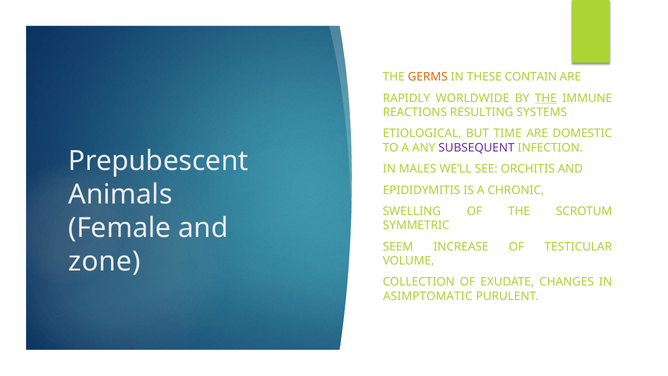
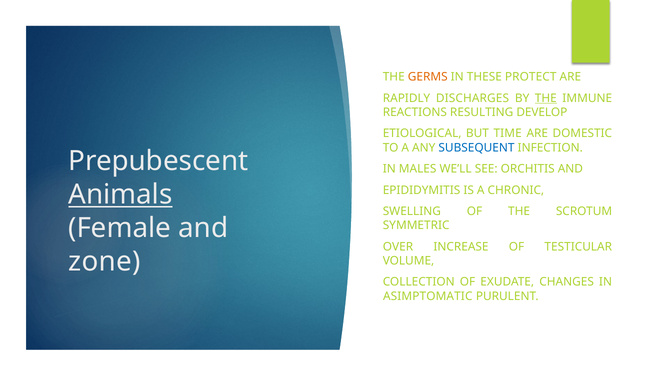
CONTAIN: CONTAIN -> PROTECT (531, 77)
WORLDWIDE: WORLDWIDE -> DISCHARGES (472, 98)
SYSTEMS: SYSTEMS -> DEVELOP (542, 112)
SUBSEQUENT colour: purple -> blue (476, 148)
Animals underline: none -> present (120, 195)
SEEM: SEEM -> OVER (398, 247)
